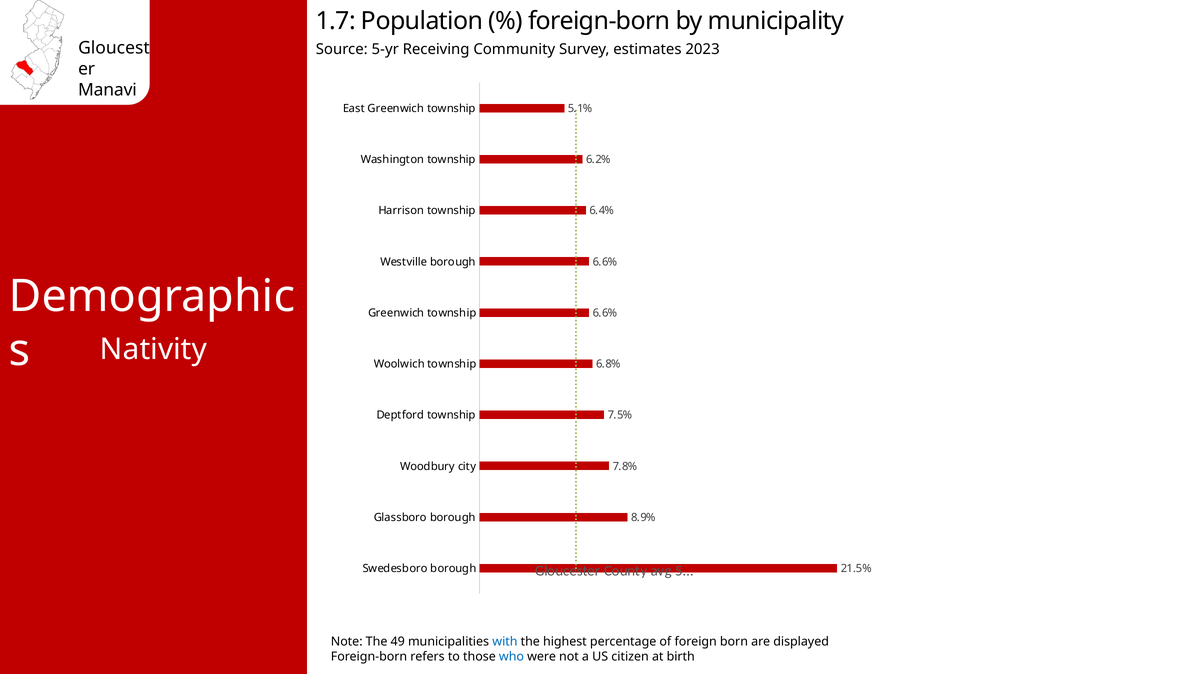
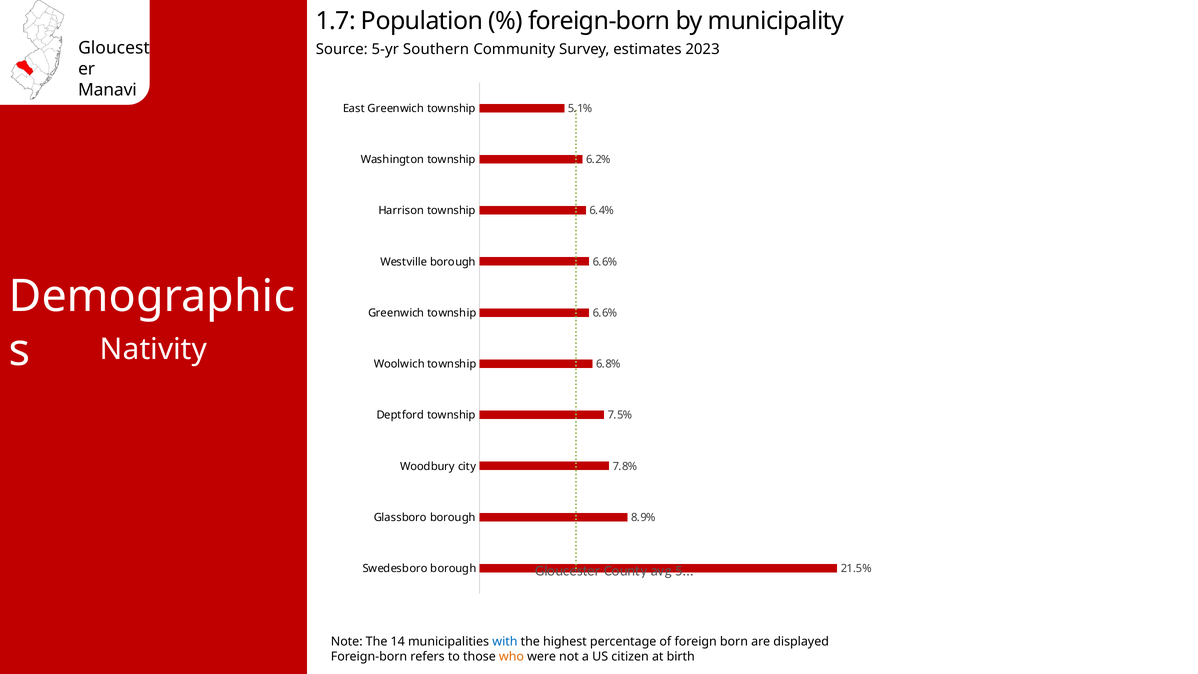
Receiving: Receiving -> Southern (436, 49)
49: 49 -> 14 (398, 642)
who colour: blue -> orange (511, 657)
